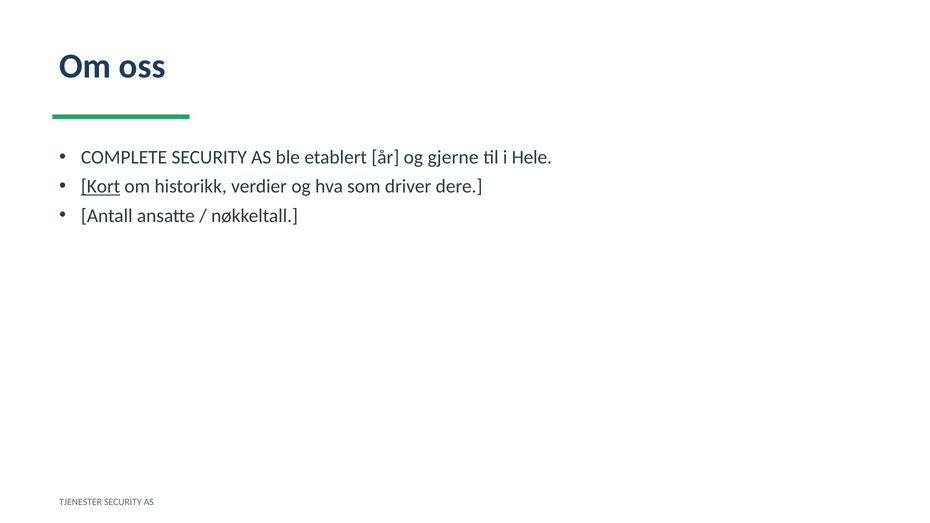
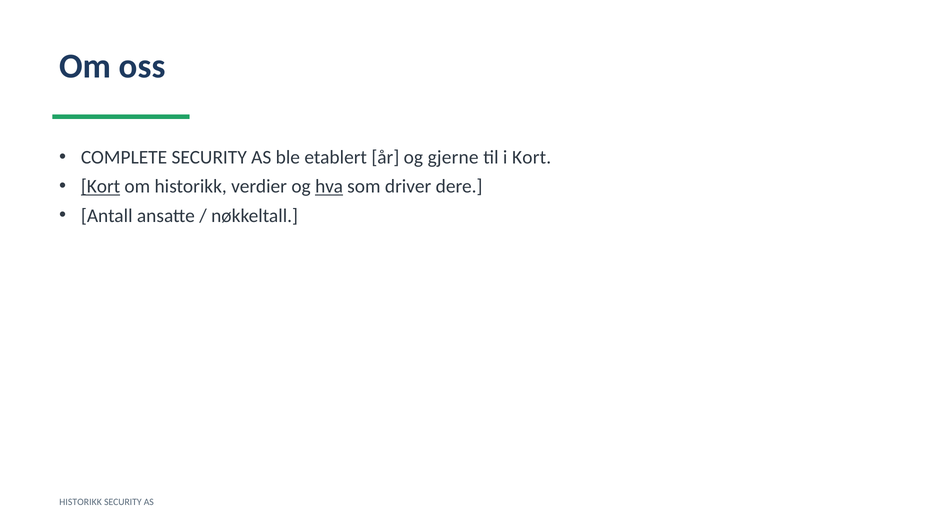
i Hele: Hele -> Kort (532, 158)
hva underline: none -> present (329, 187)
TJENESTER: TJENESTER -> HISTORIKK (81, 502)
